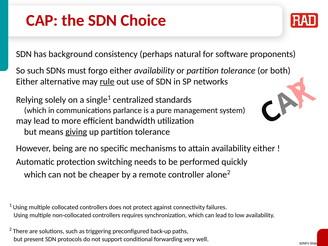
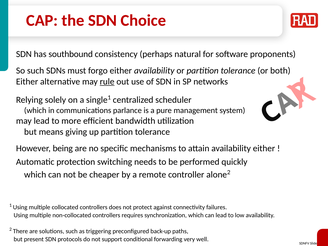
background: background -> southbound (71, 54)
standards: standards -> scheduler (173, 100)
giving underline: present -> none (76, 132)
